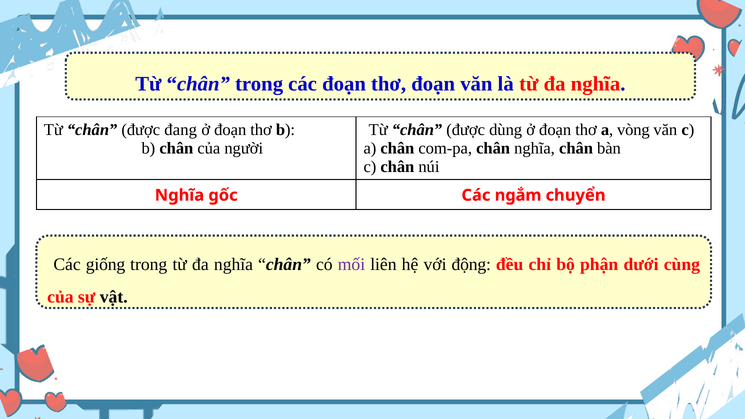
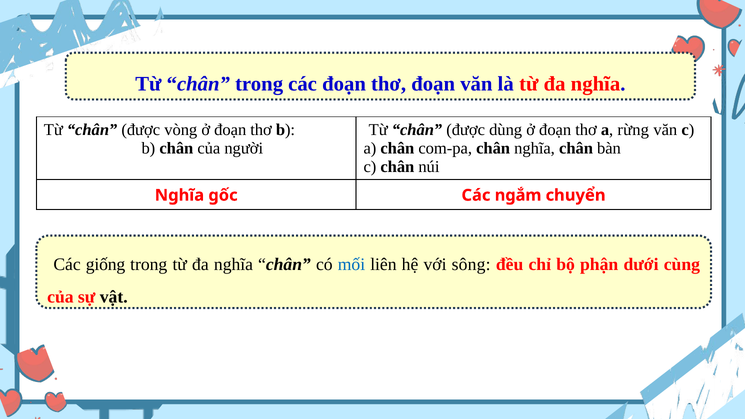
đang: đang -> vòng (181, 130)
vòng: vòng -> rừng (633, 130)
mối colour: purple -> blue (351, 265)
động: động -> sông (471, 265)
